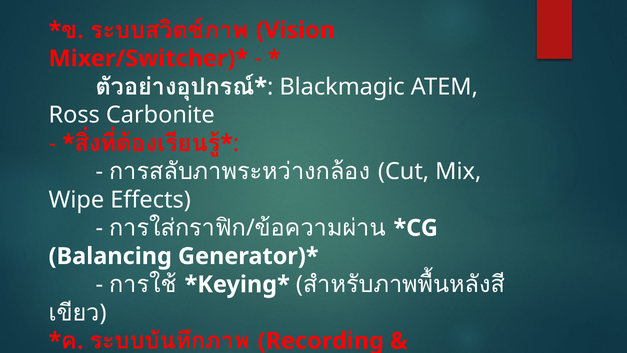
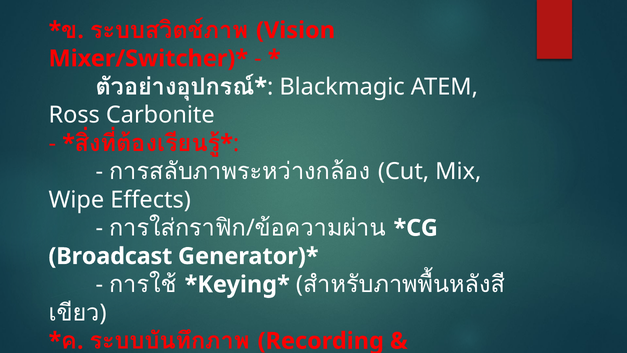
Balancing: Balancing -> Broadcast (110, 256)
